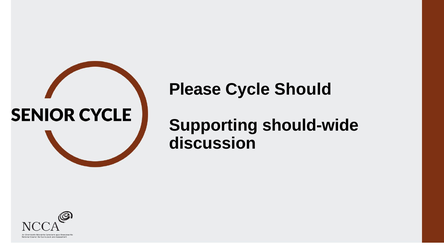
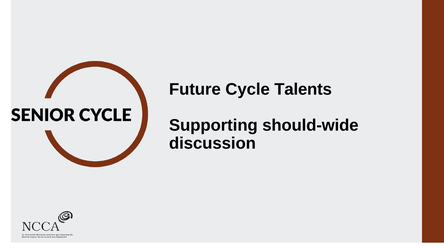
Please: Please -> Future (195, 89)
Should: Should -> Talents (303, 89)
